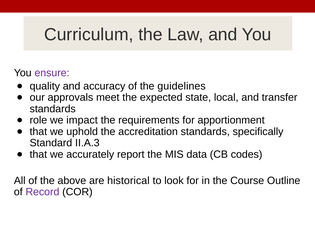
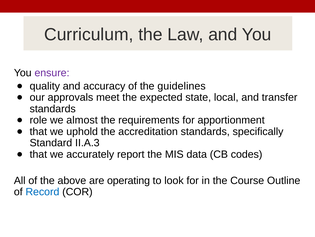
impact: impact -> almost (82, 120)
historical: historical -> operating (129, 180)
Record colour: purple -> blue (42, 191)
